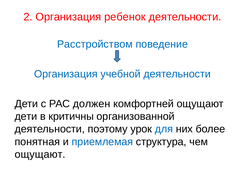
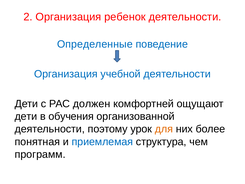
Расстройством: Расстройством -> Определенные (95, 44)
критичны: критичны -> обучения (71, 116)
для colour: blue -> orange (164, 129)
ощущают: ощущают -> программ (40, 154)
